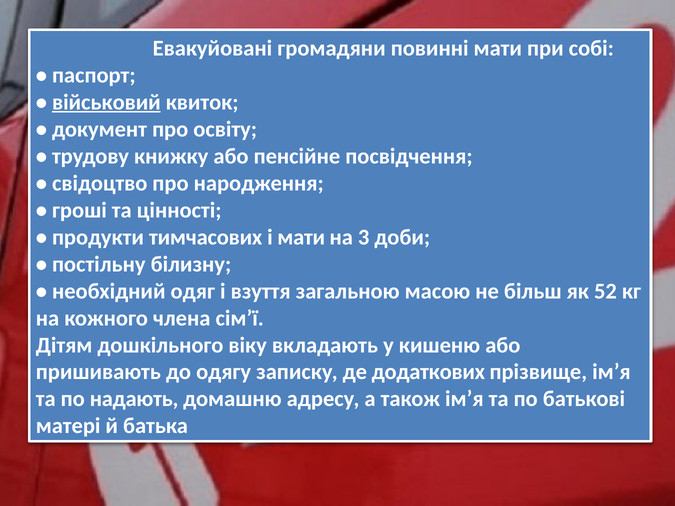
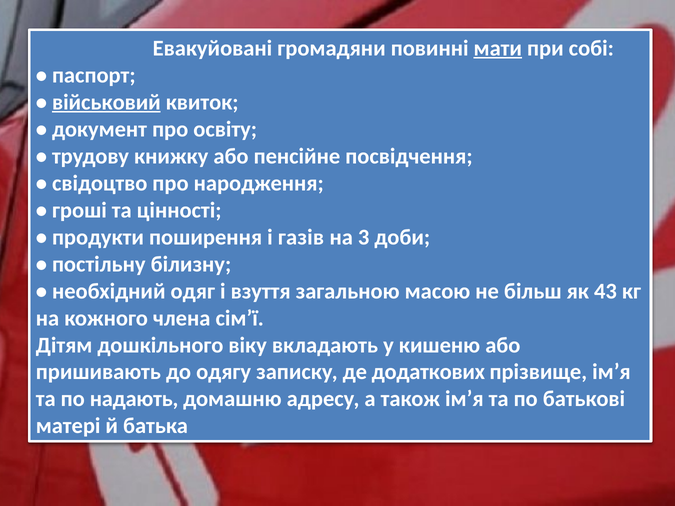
мати underline: none -> present (498, 48)
тимчасових: тимчасових -> поширення (206, 237)
і мати: мати -> газів (301, 237)
52: 52 -> 43 (605, 291)
